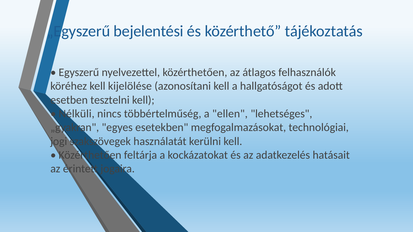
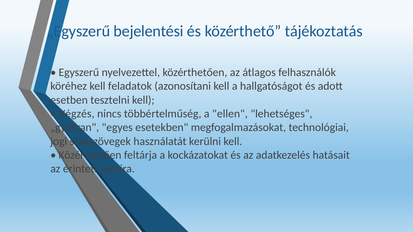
kijelölése: kijelölése -> feladatok (130, 86)
Nélküli: Nélküli -> Végzés (77, 114)
